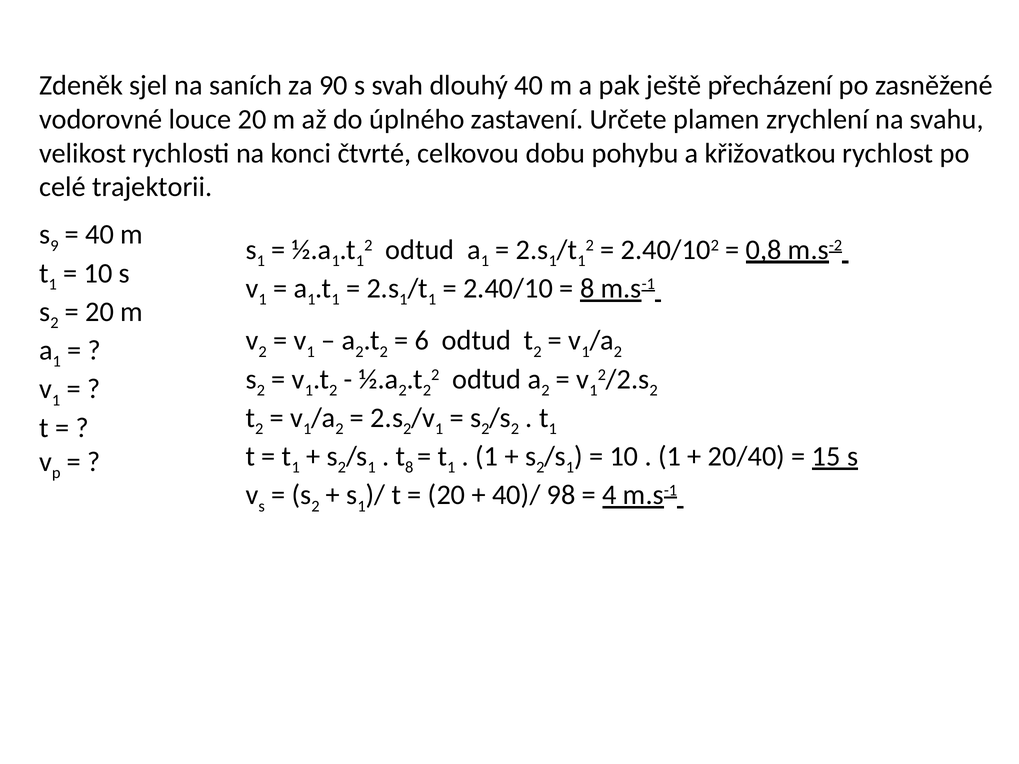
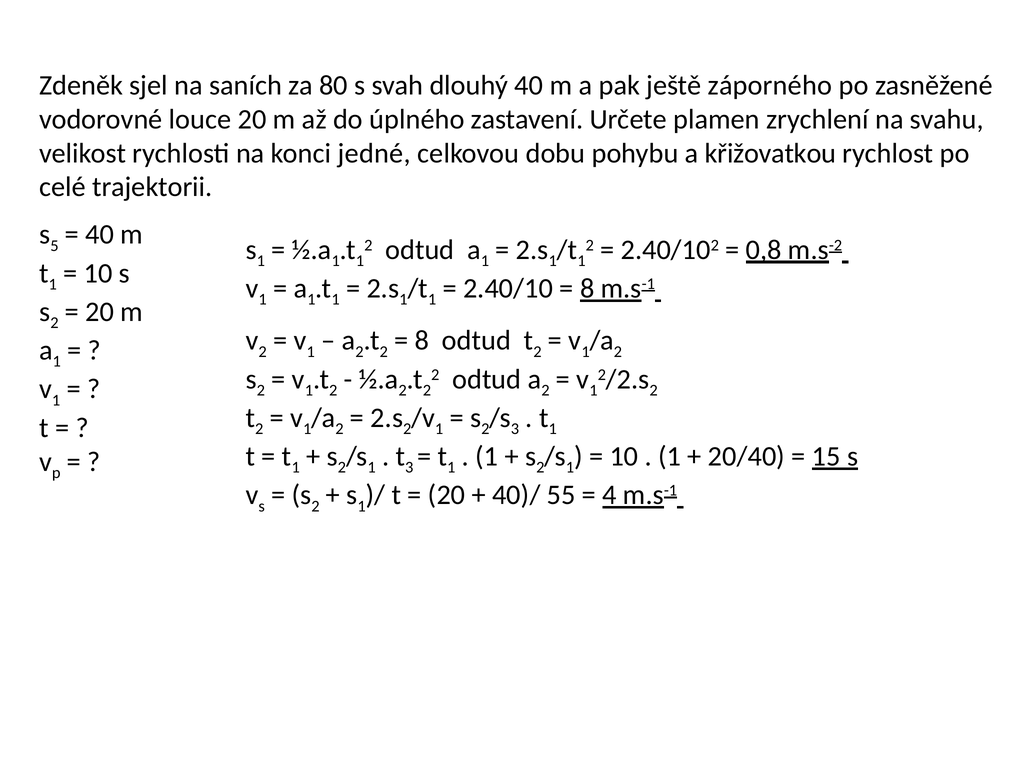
90: 90 -> 80 (333, 85)
přecházení: přecházení -> záporného (770, 85)
čtvrté: čtvrté -> jedné (374, 153)
9: 9 -> 5 (54, 246)
6: 6 -> 8 (422, 341)
2: 2 -> 3 (515, 429)
t 8: 8 -> 3 (409, 468)
98: 98 -> 55 (561, 495)
